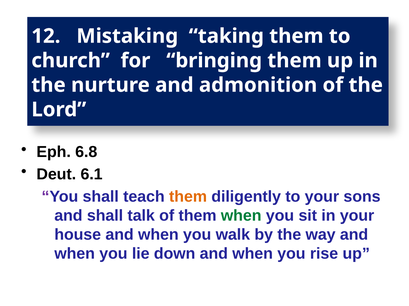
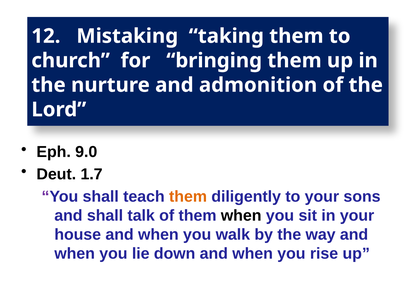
6.8: 6.8 -> 9.0 (86, 152)
6.1: 6.1 -> 1.7 (92, 175)
when colour: green -> black (241, 216)
